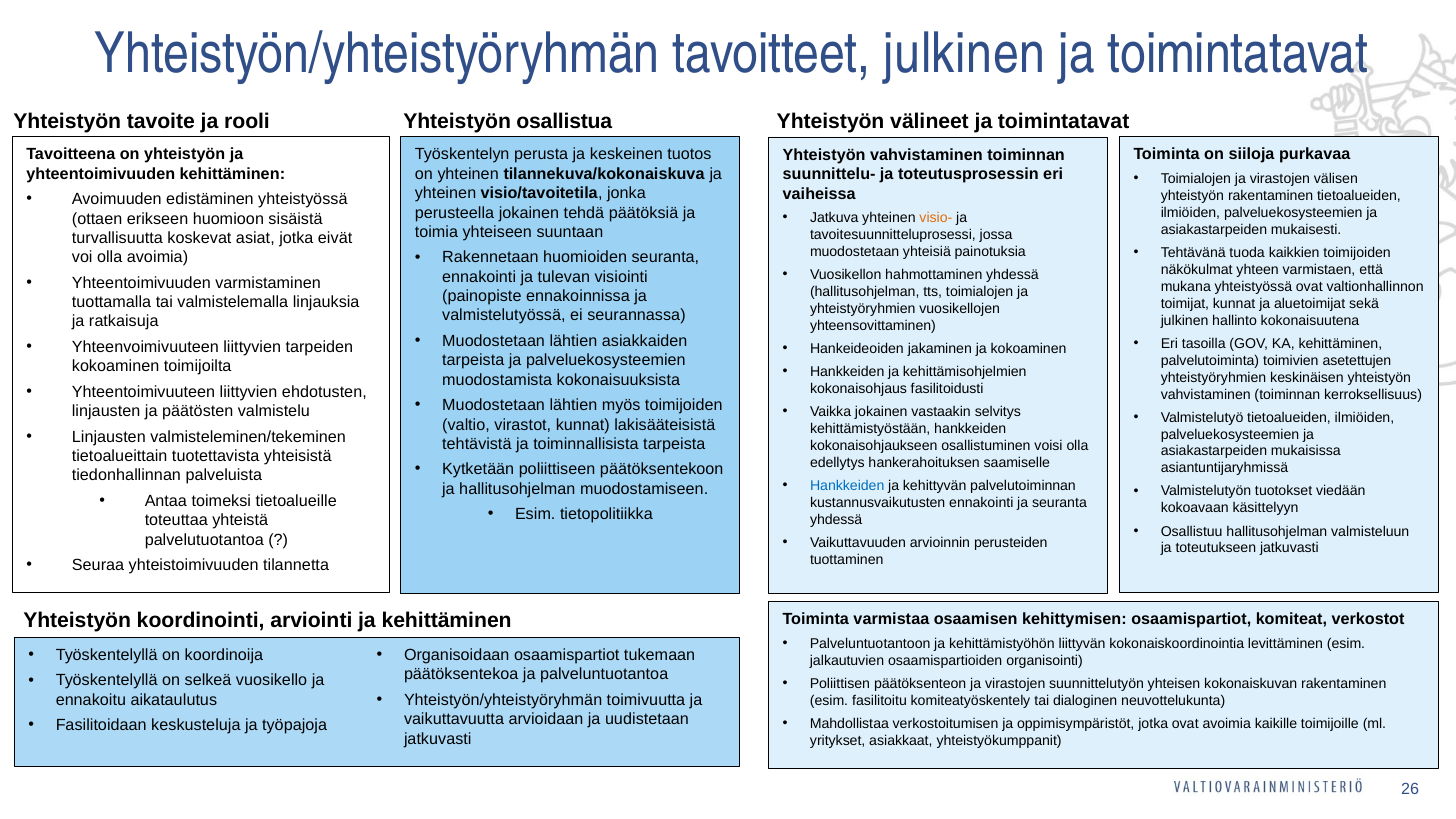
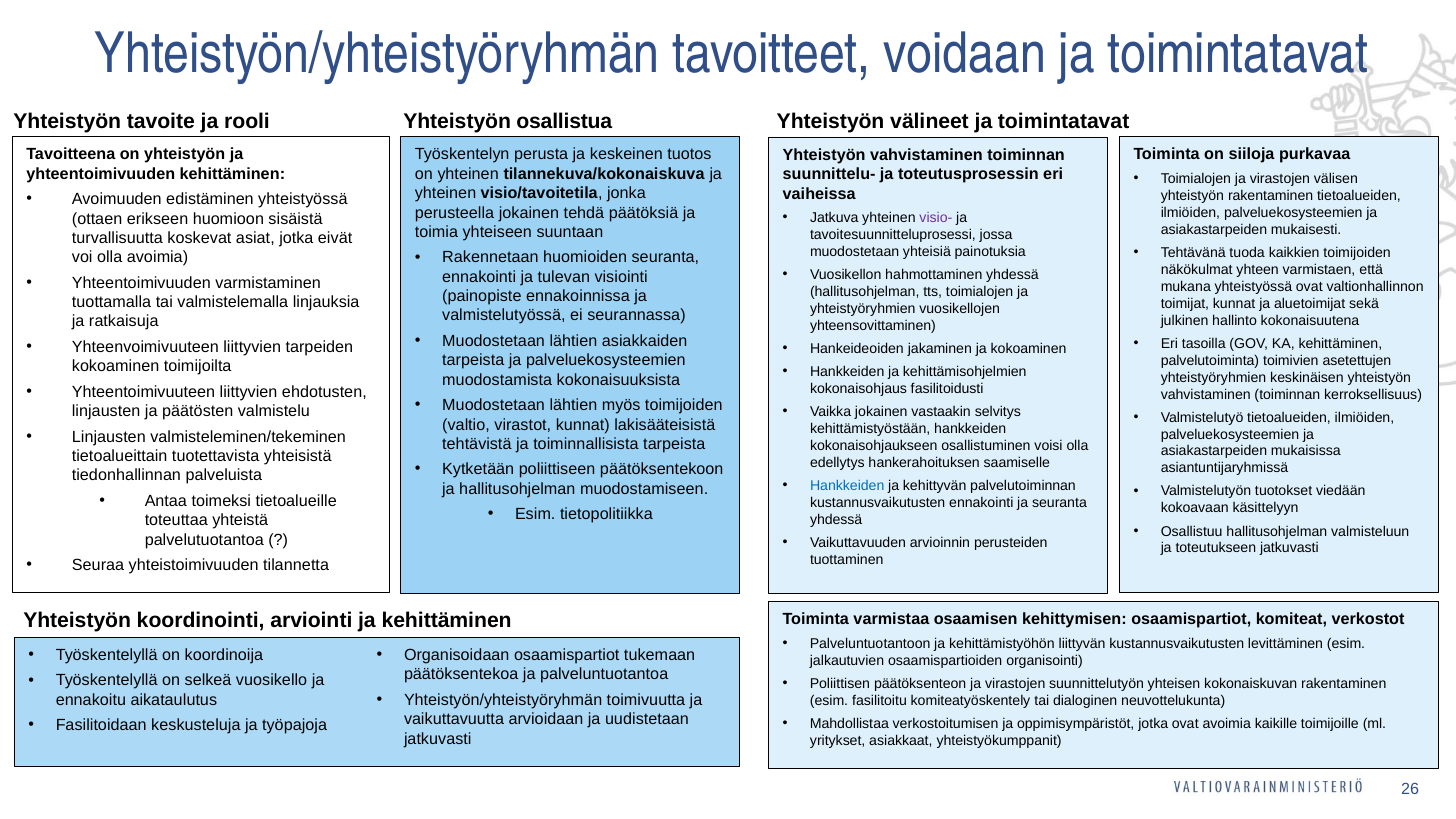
tavoitteet julkinen: julkinen -> voidaan (965, 54)
visio- colour: orange -> purple (936, 218)
liittyvän kokonaiskoordinointia: kokonaiskoordinointia -> kustannusvaikutusten (1177, 644)
